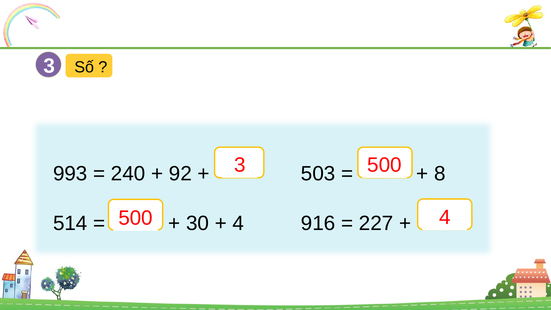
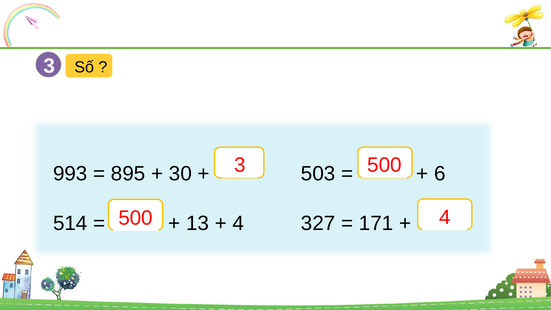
240: 240 -> 895 (128, 174)
92: 92 -> 30 (180, 174)
8: 8 -> 6 (440, 174)
30: 30 -> 13 (198, 223)
916: 916 -> 327 (318, 223)
227: 227 -> 171 (376, 223)
